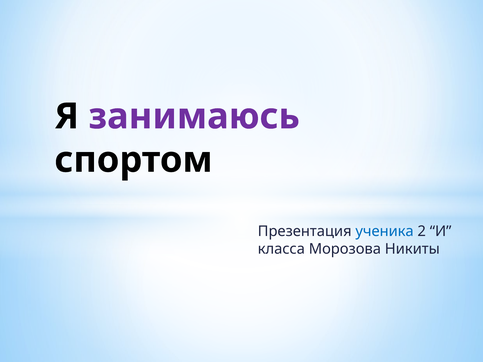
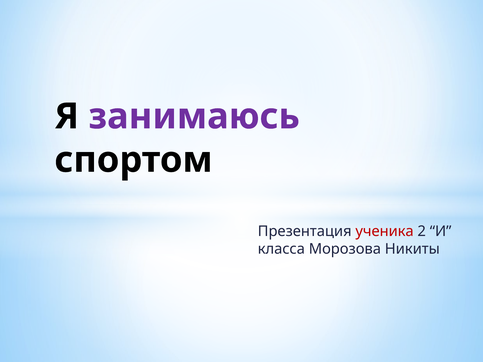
ученика colour: blue -> red (385, 231)
